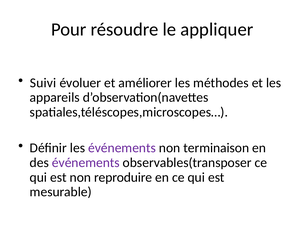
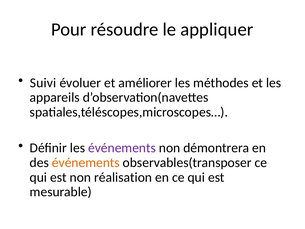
terminaison: terminaison -> démontrera (216, 148)
événements colour: purple -> orange (86, 162)
reproduire: reproduire -> réalisation (123, 177)
